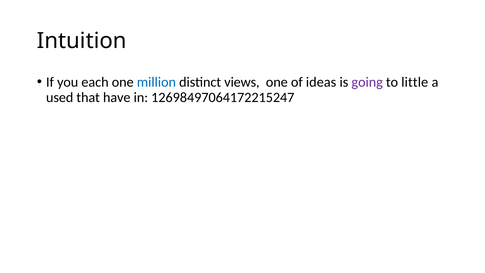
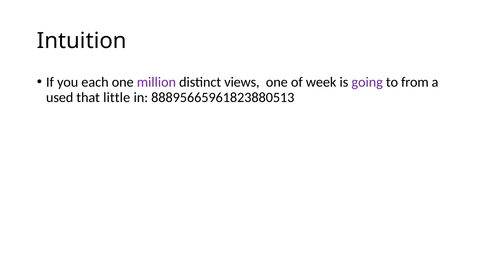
million colour: blue -> purple (156, 82)
ideas: ideas -> week (321, 82)
little: little -> from (415, 82)
have: have -> little (117, 97)
12698497064172215247: 12698497064172215247 -> 88895665961823880513 (223, 97)
